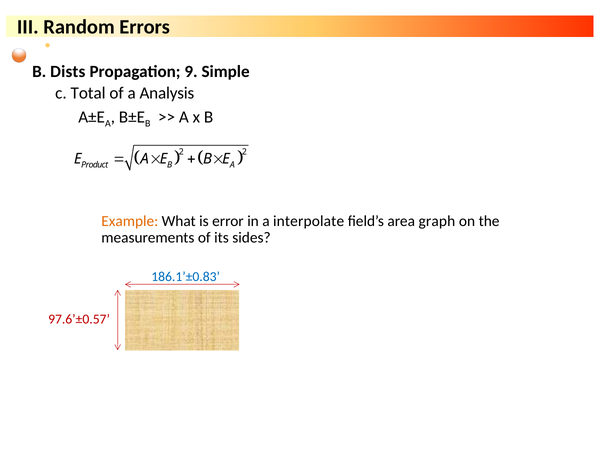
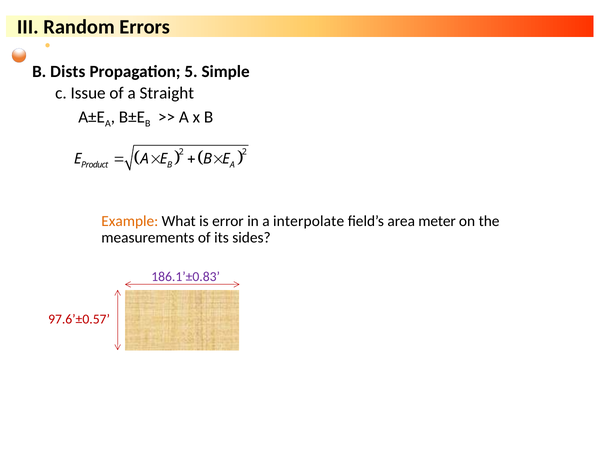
9: 9 -> 5 (191, 72)
Total: Total -> Issue (88, 93)
Analysis: Analysis -> Straight (167, 93)
graph: graph -> meter (437, 221)
186.1’±0.83 colour: blue -> purple (186, 277)
